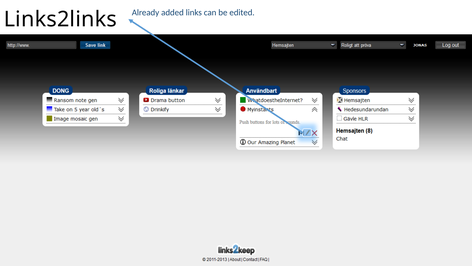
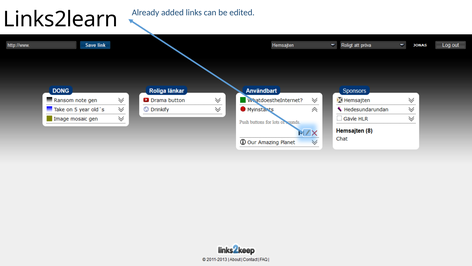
Links2links: Links2links -> Links2learn (61, 19)
